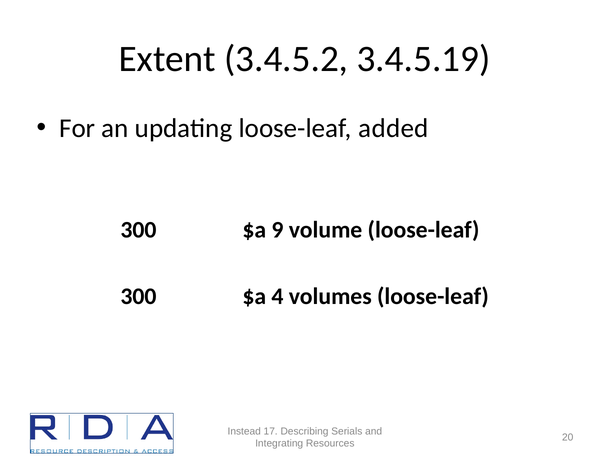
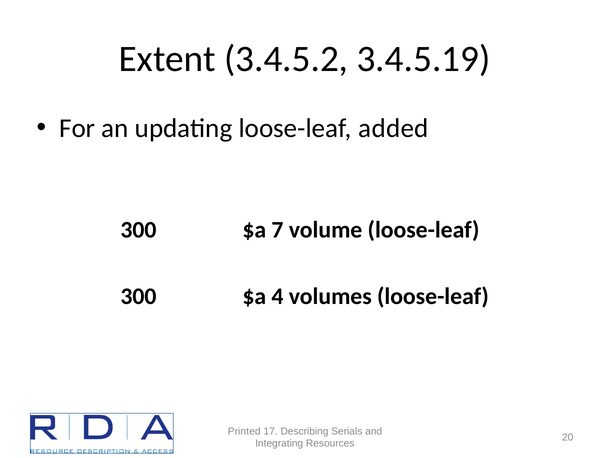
9: 9 -> 7 (277, 229)
Instead: Instead -> Printed (244, 431)
